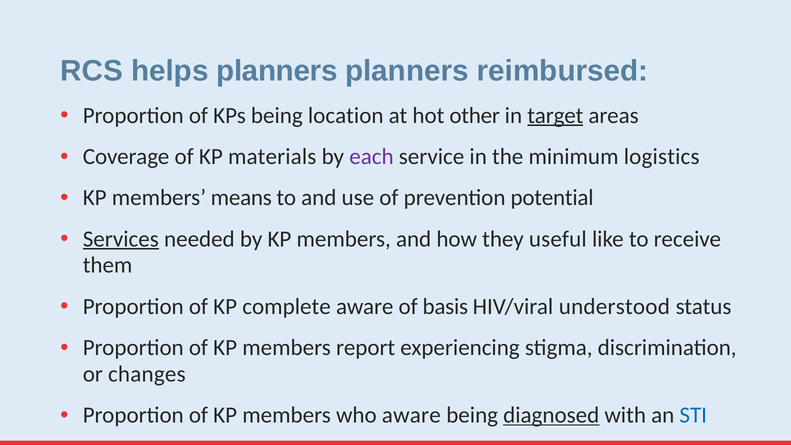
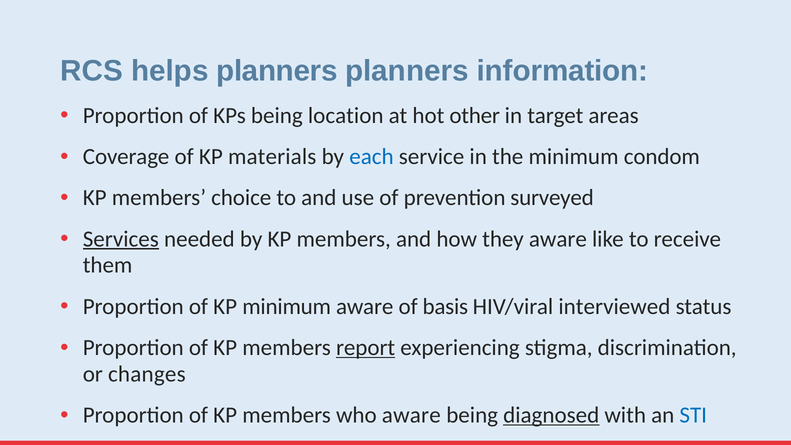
reimbursed: reimbursed -> information (563, 71)
target underline: present -> none (555, 115)
each colour: purple -> blue (371, 157)
logistics: logistics -> condom (662, 157)
means: means -> choice (241, 198)
potential: potential -> surveyed (552, 198)
they useful: useful -> aware (558, 239)
KP complete: complete -> minimum (287, 306)
understood: understood -> interviewed (614, 306)
report underline: none -> present (366, 348)
